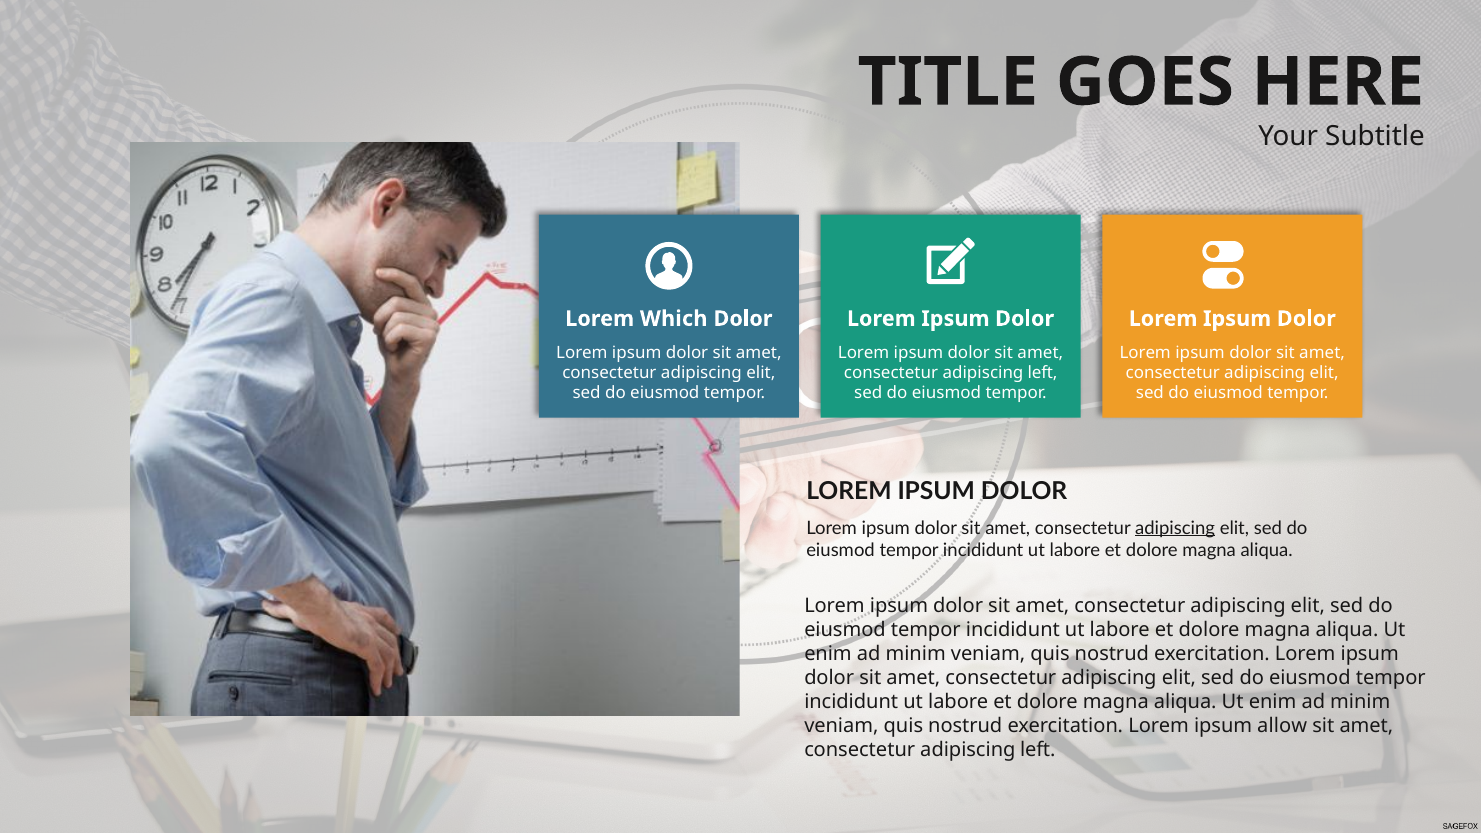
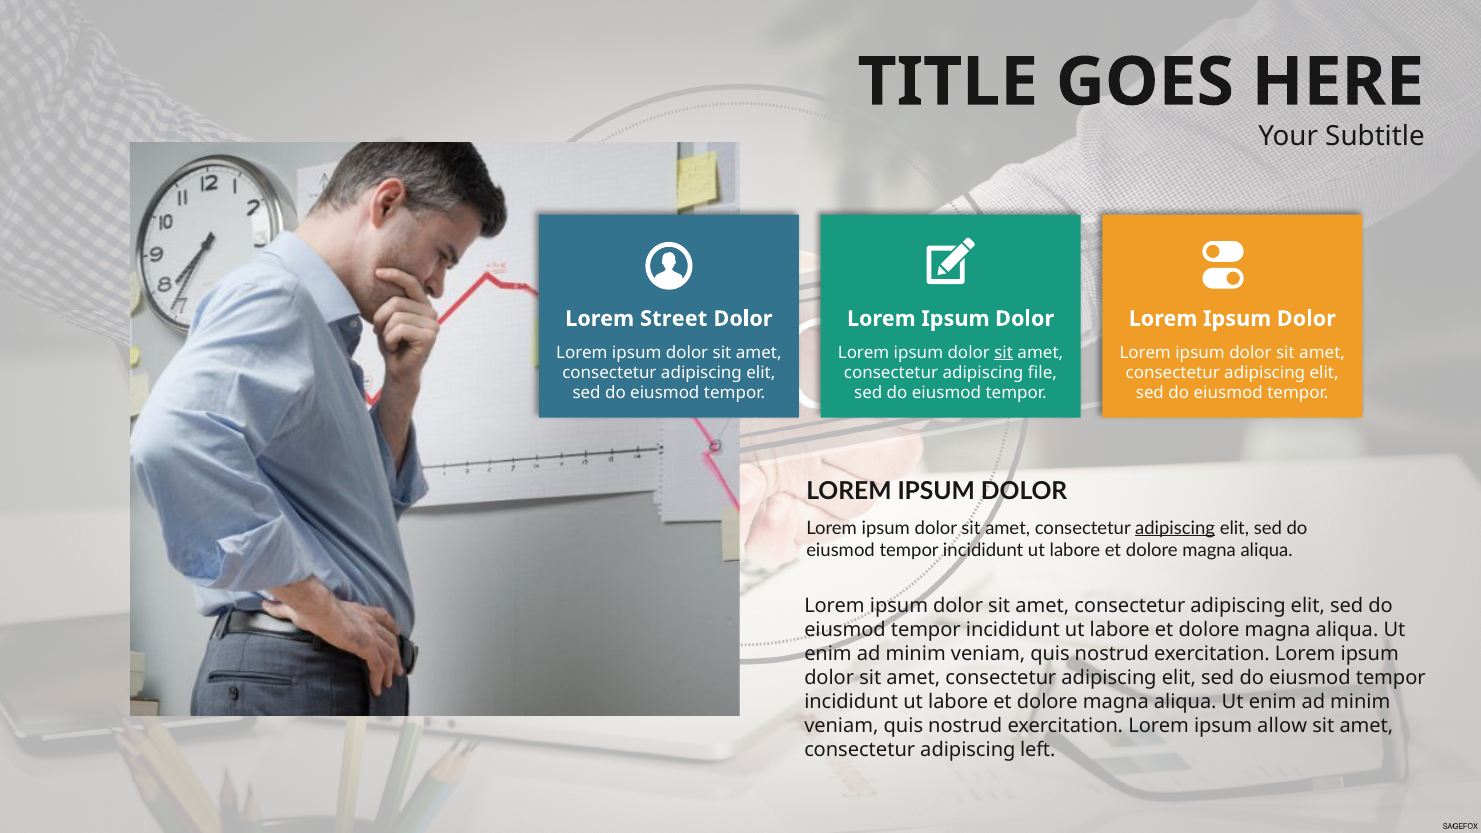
Which: Which -> Street (674, 319)
sit underline: none -> present (1004, 353)
left: left -> file (1042, 373)
